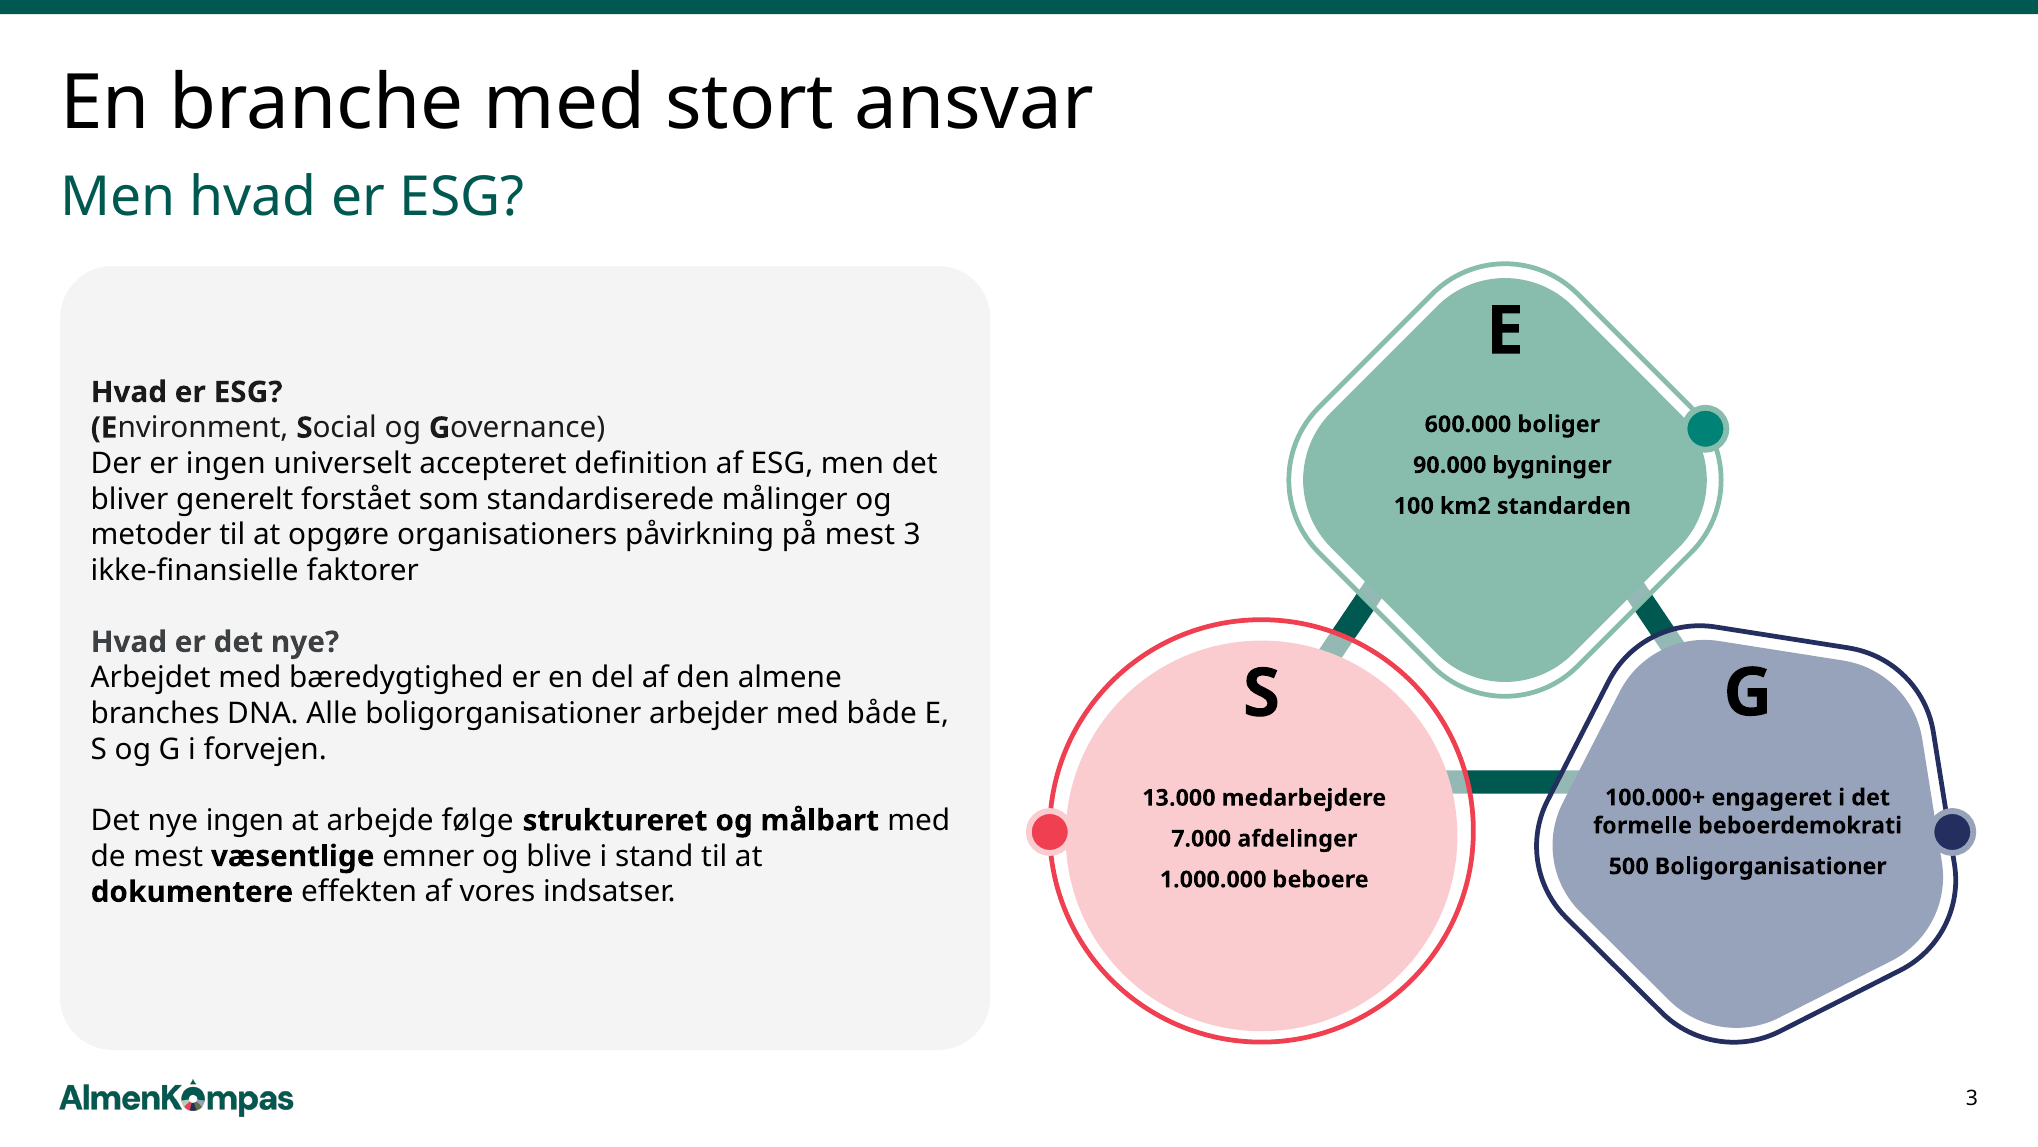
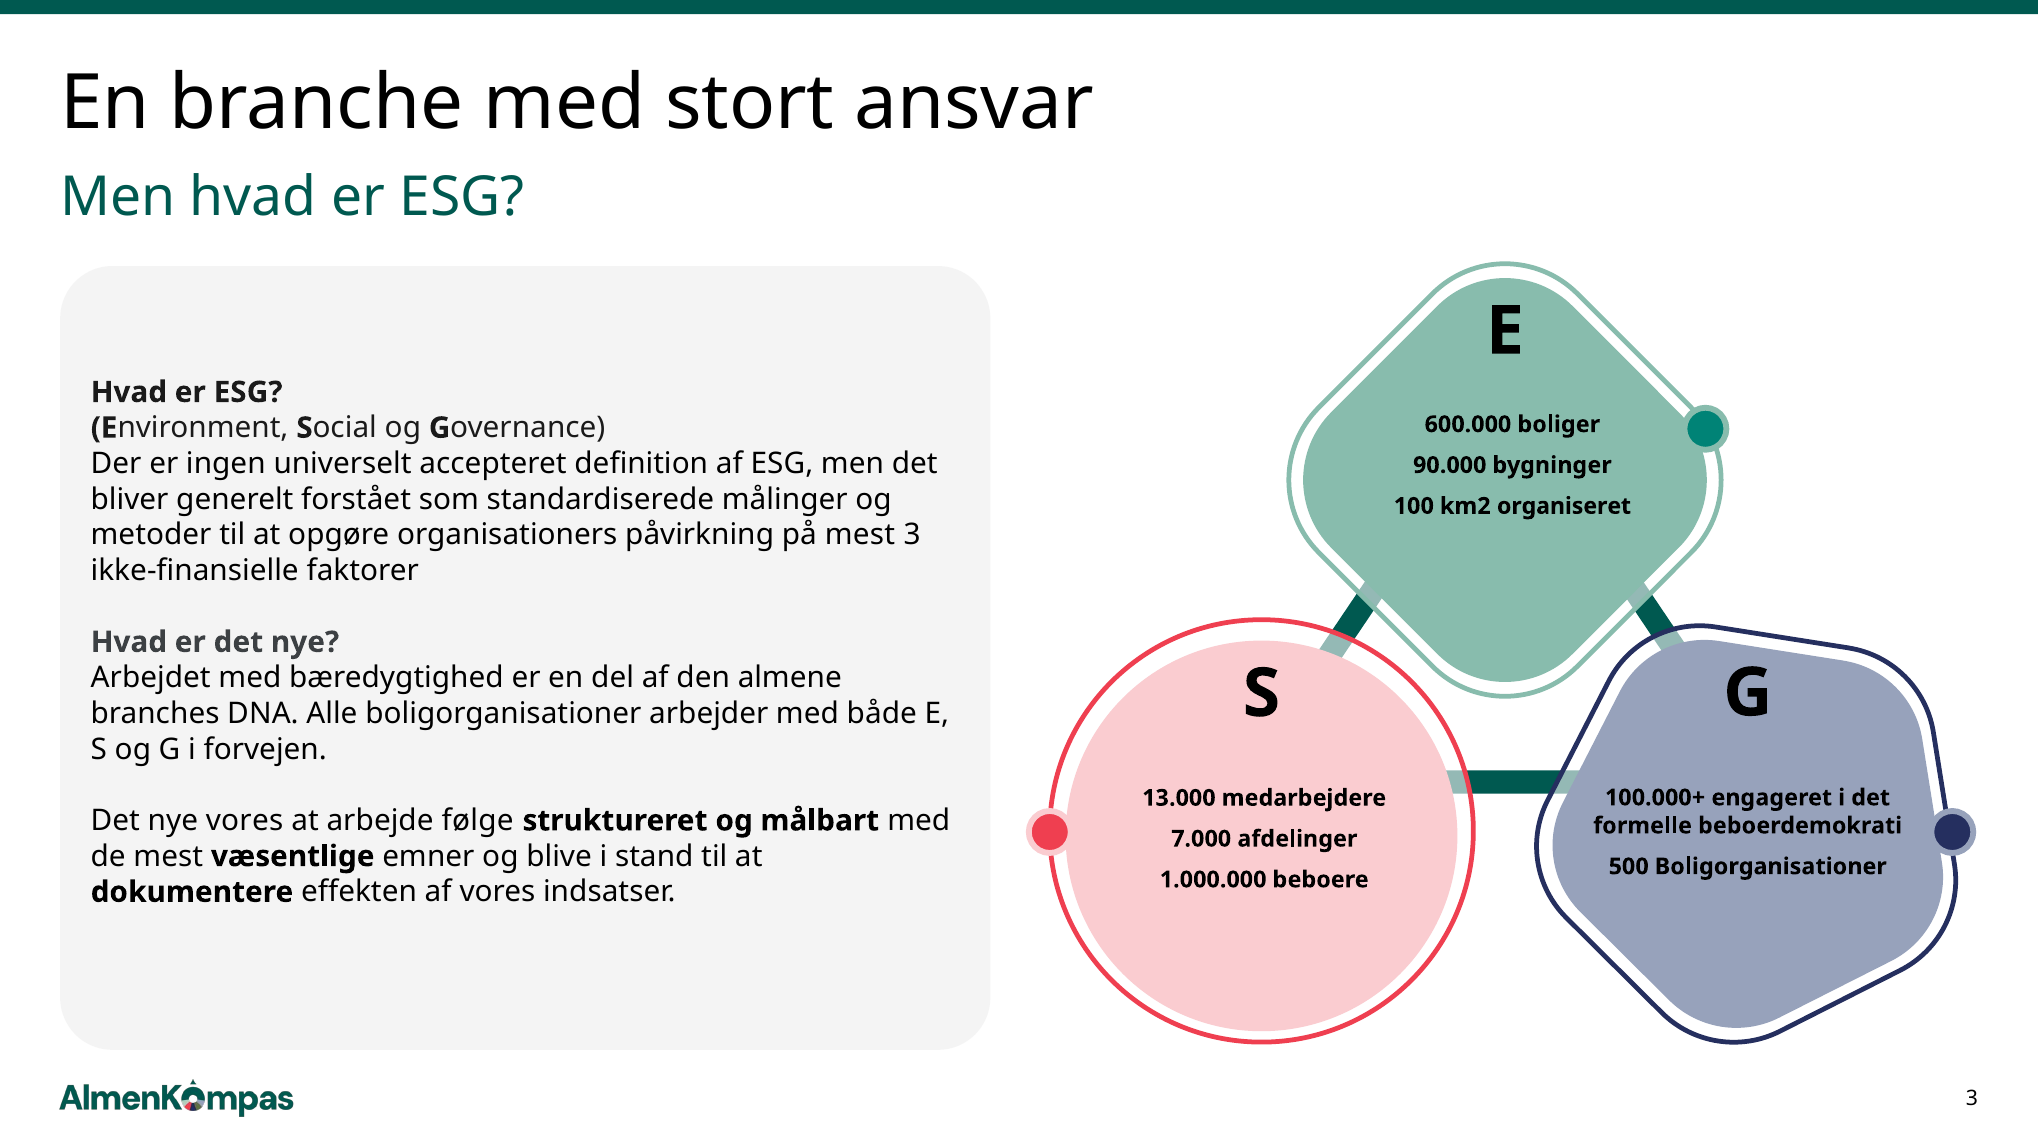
standarden: standarden -> organiseret (1564, 506)
nye ingen: ingen -> vores (245, 820)
